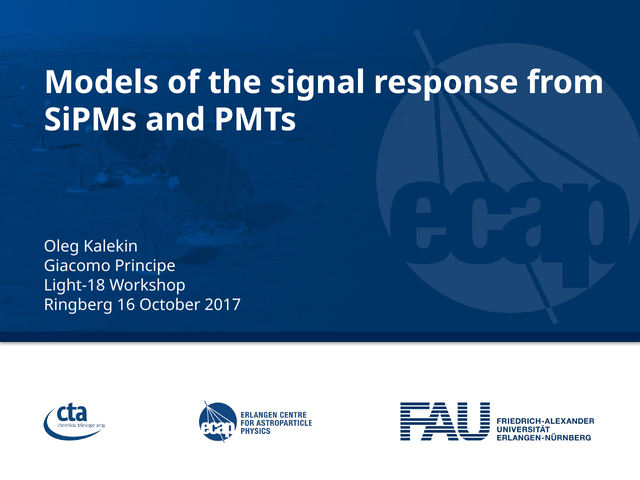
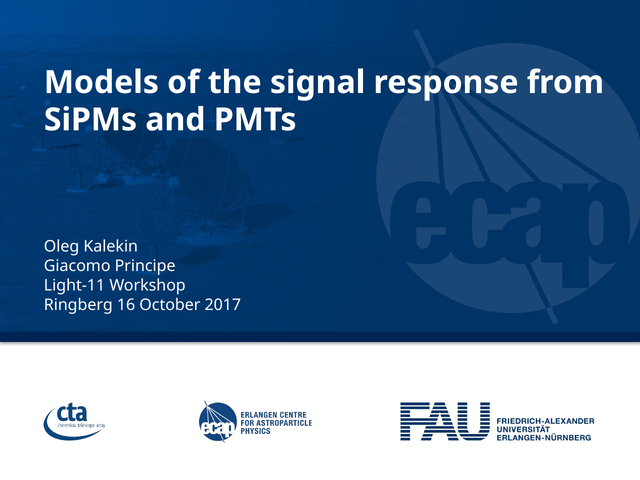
Light-18: Light-18 -> Light-11 (75, 286)
